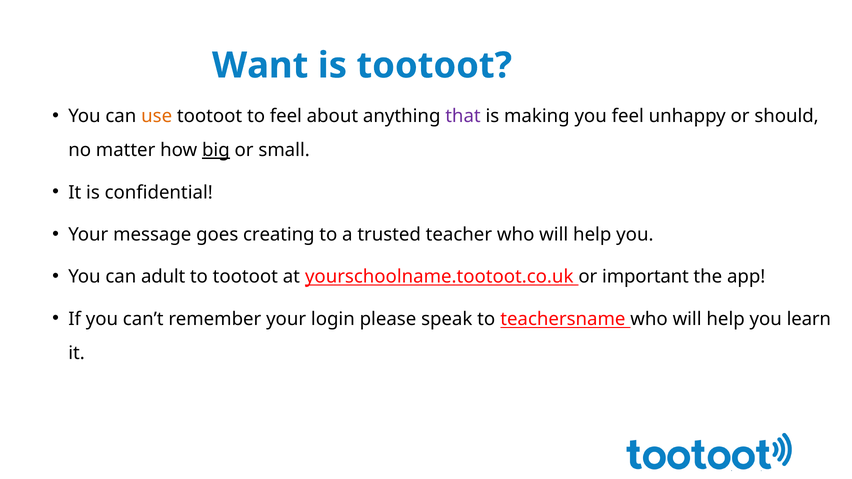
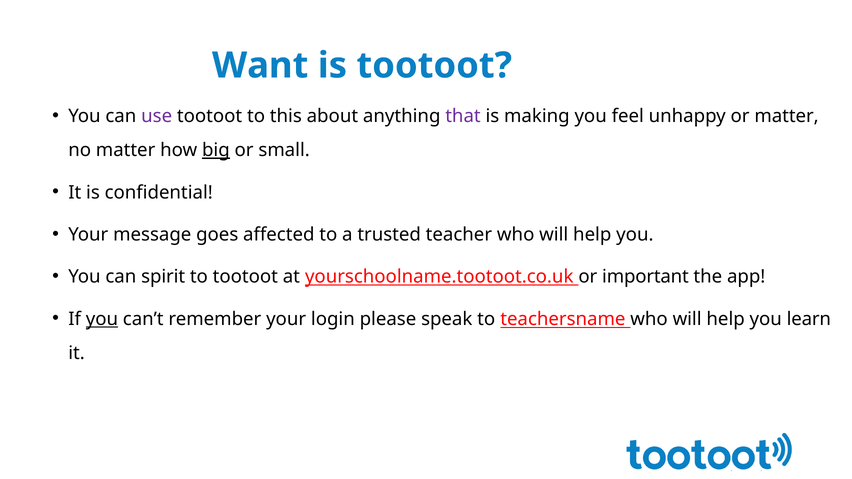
use colour: orange -> purple (157, 116)
to feel: feel -> this (286, 116)
or should: should -> matter (787, 116)
creating: creating -> affected (279, 235)
adult: adult -> spirit (163, 277)
you underline: none -> present (102, 319)
